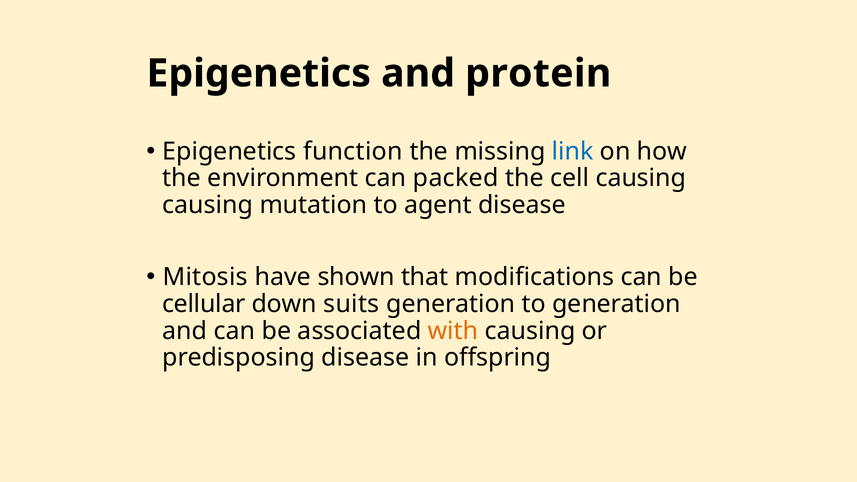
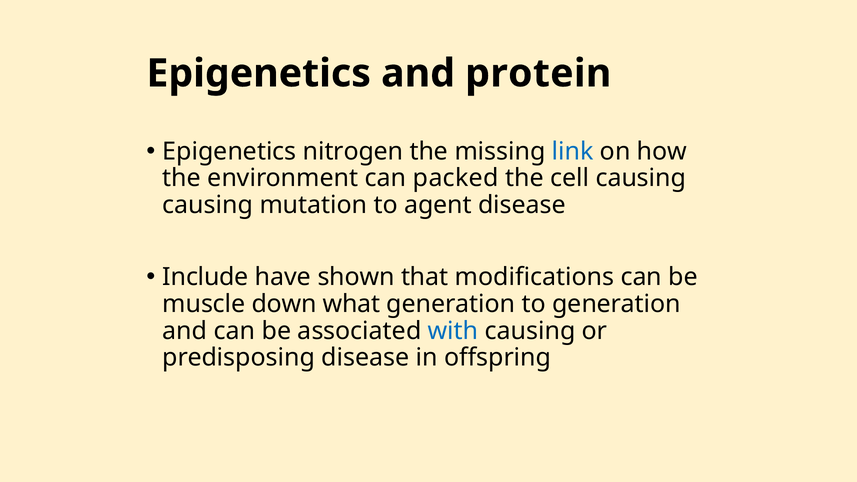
function: function -> nitrogen (353, 151)
Mitosis: Mitosis -> Include (206, 277)
cellular: cellular -> muscle (204, 304)
suits: suits -> what (352, 304)
with colour: orange -> blue (453, 331)
